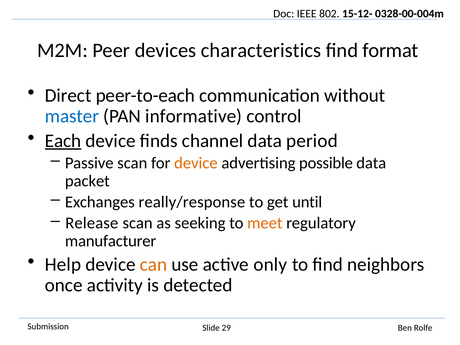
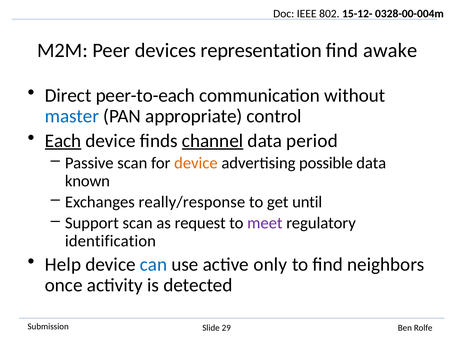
characteristics: characteristics -> representation (261, 50)
format: format -> awake (390, 50)
informative: informative -> appropriate (194, 116)
channel underline: none -> present (213, 141)
packet: packet -> known (87, 181)
Release: Release -> Support (92, 223)
seeking: seeking -> request (200, 223)
meet colour: orange -> purple (265, 223)
manufacturer: manufacturer -> identification (110, 241)
can colour: orange -> blue (154, 264)
